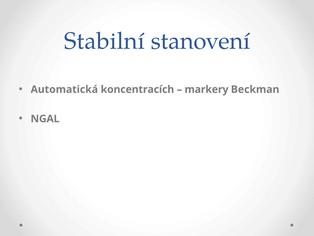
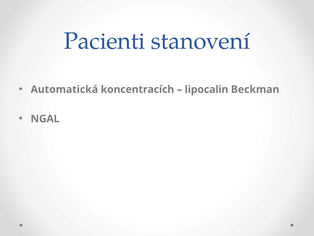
Stabilní: Stabilní -> Pacienti (105, 41)
markery: markery -> lipocalin (207, 89)
